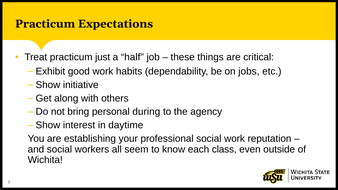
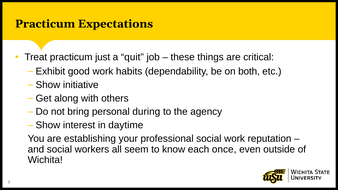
half: half -> quit (132, 57)
jobs: jobs -> both (249, 71)
class: class -> once (224, 149)
